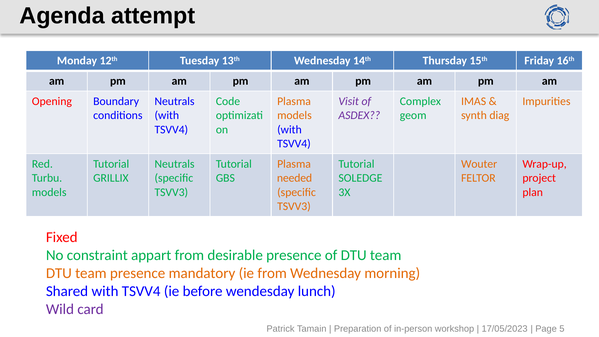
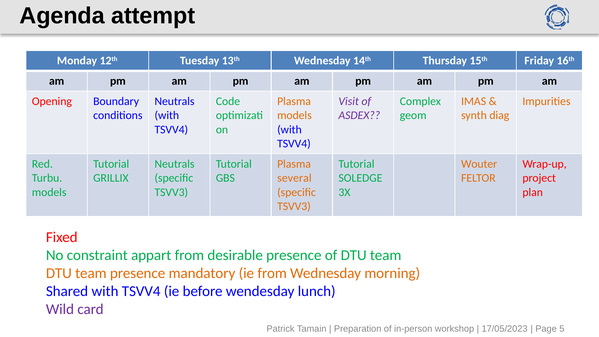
needed: needed -> several (294, 178)
